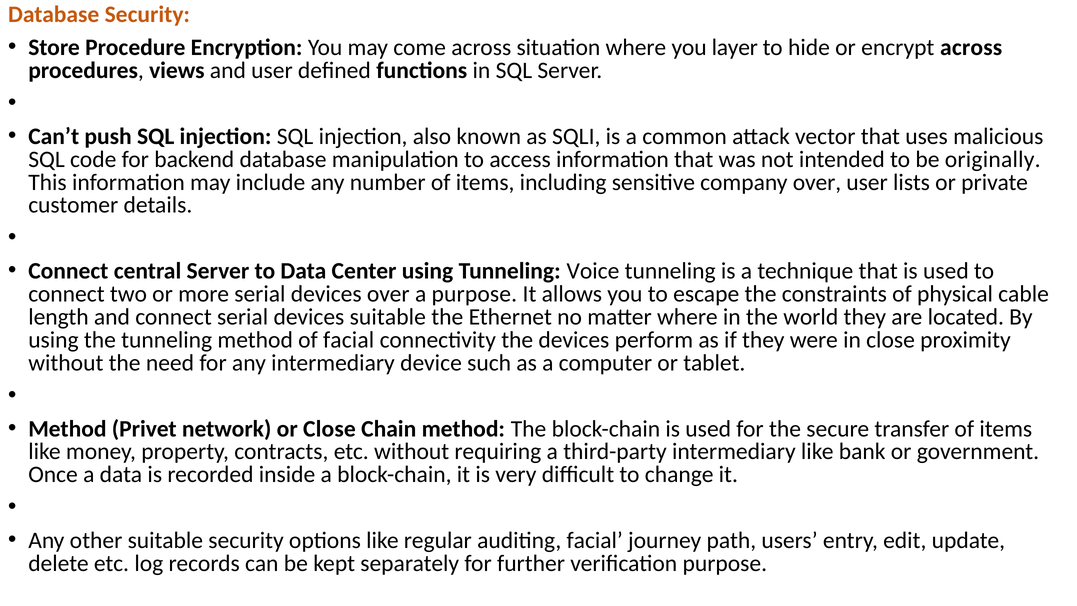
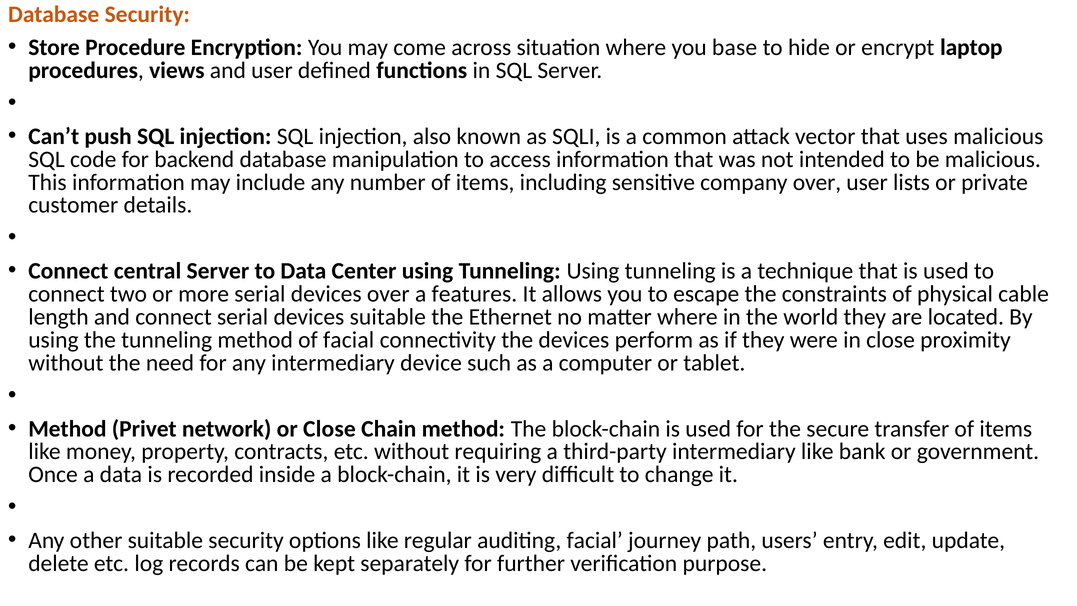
layer: layer -> base (735, 48)
encrypt across: across -> laptop (971, 48)
be originally: originally -> malicious (993, 159)
Tunneling Voice: Voice -> Using (593, 271)
a purpose: purpose -> features (474, 294)
